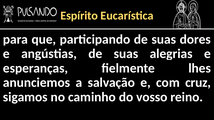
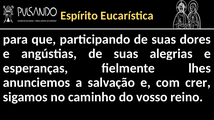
cruz: cruz -> crer (198, 83)
